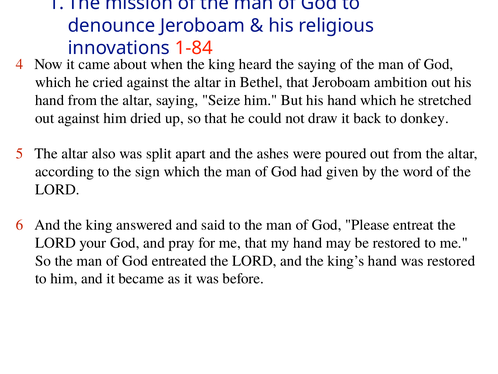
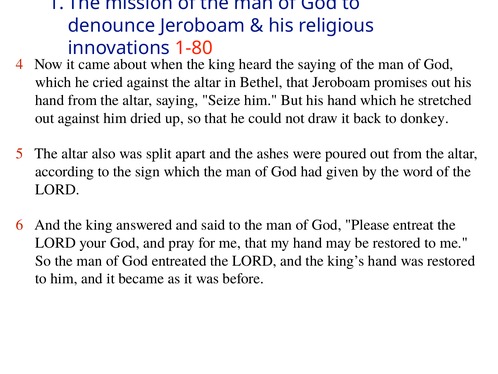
1-84: 1-84 -> 1-80 (194, 48)
ambition: ambition -> promises (401, 82)
